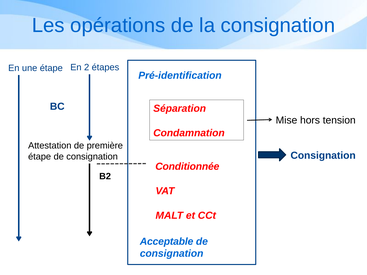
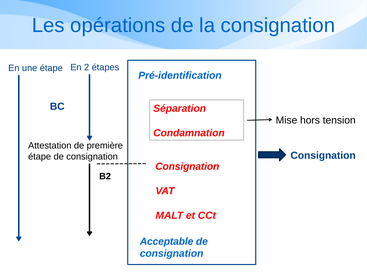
Conditionnée: Conditionnée -> Consignation (187, 167)
